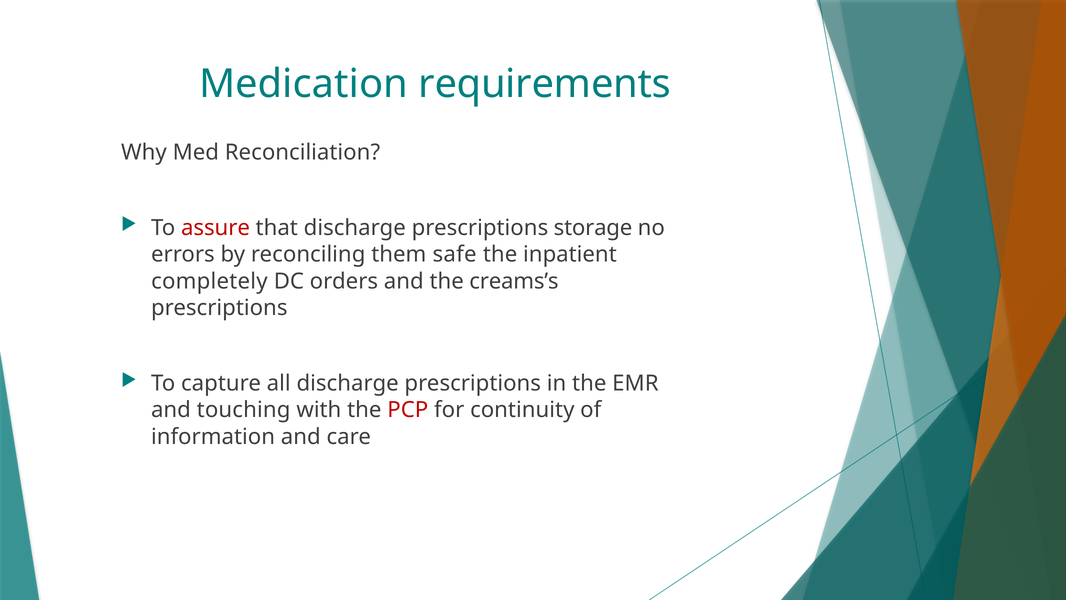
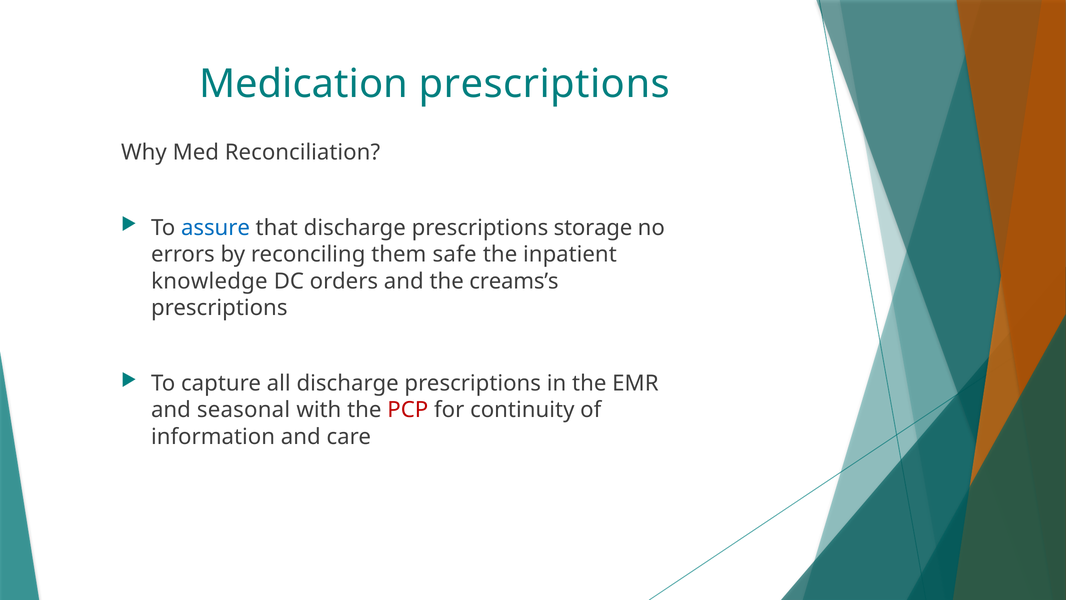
Medication requirements: requirements -> prescriptions (544, 84)
assure colour: red -> blue (215, 228)
completely: completely -> knowledge (209, 281)
touching: touching -> seasonal (244, 410)
